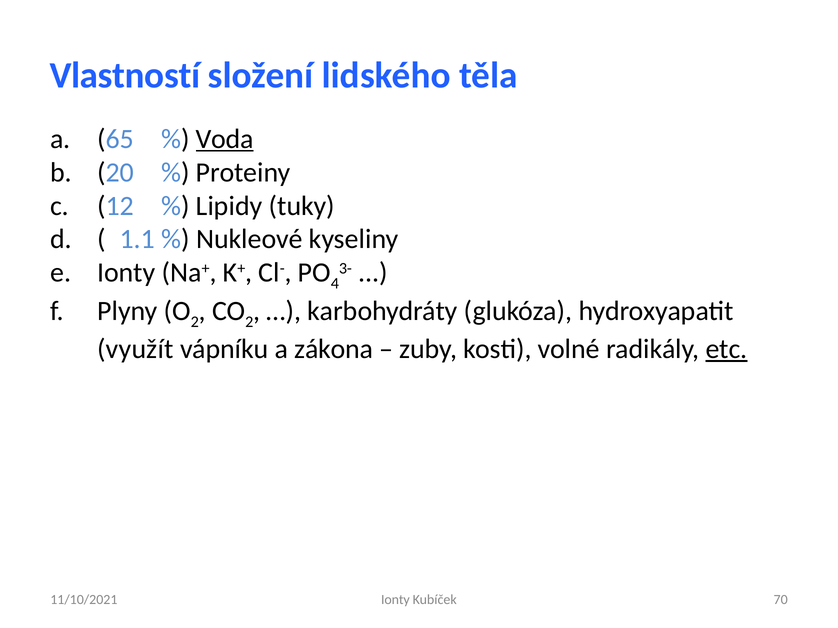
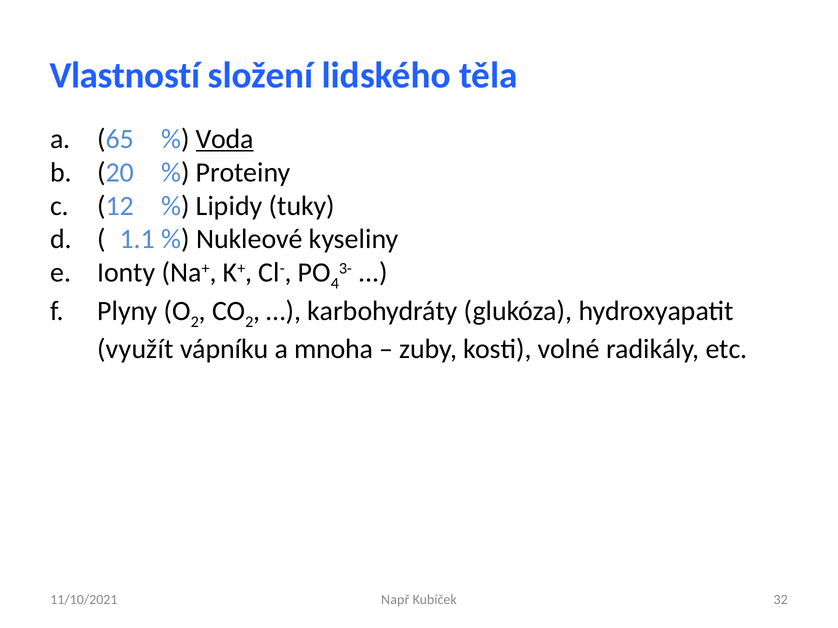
zákona: zákona -> mnoha (334, 349)
etc underline: present -> none (727, 349)
Ionty: Ionty -> Např (395, 600)
70: 70 -> 32 (781, 600)
